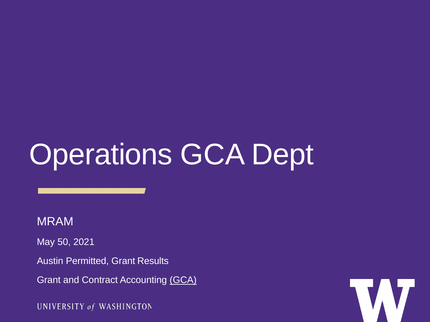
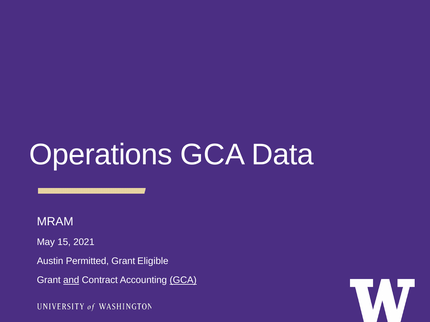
Dept: Dept -> Data (283, 155)
50: 50 -> 15 (64, 242)
Results: Results -> Eligible (153, 262)
and underline: none -> present (71, 281)
